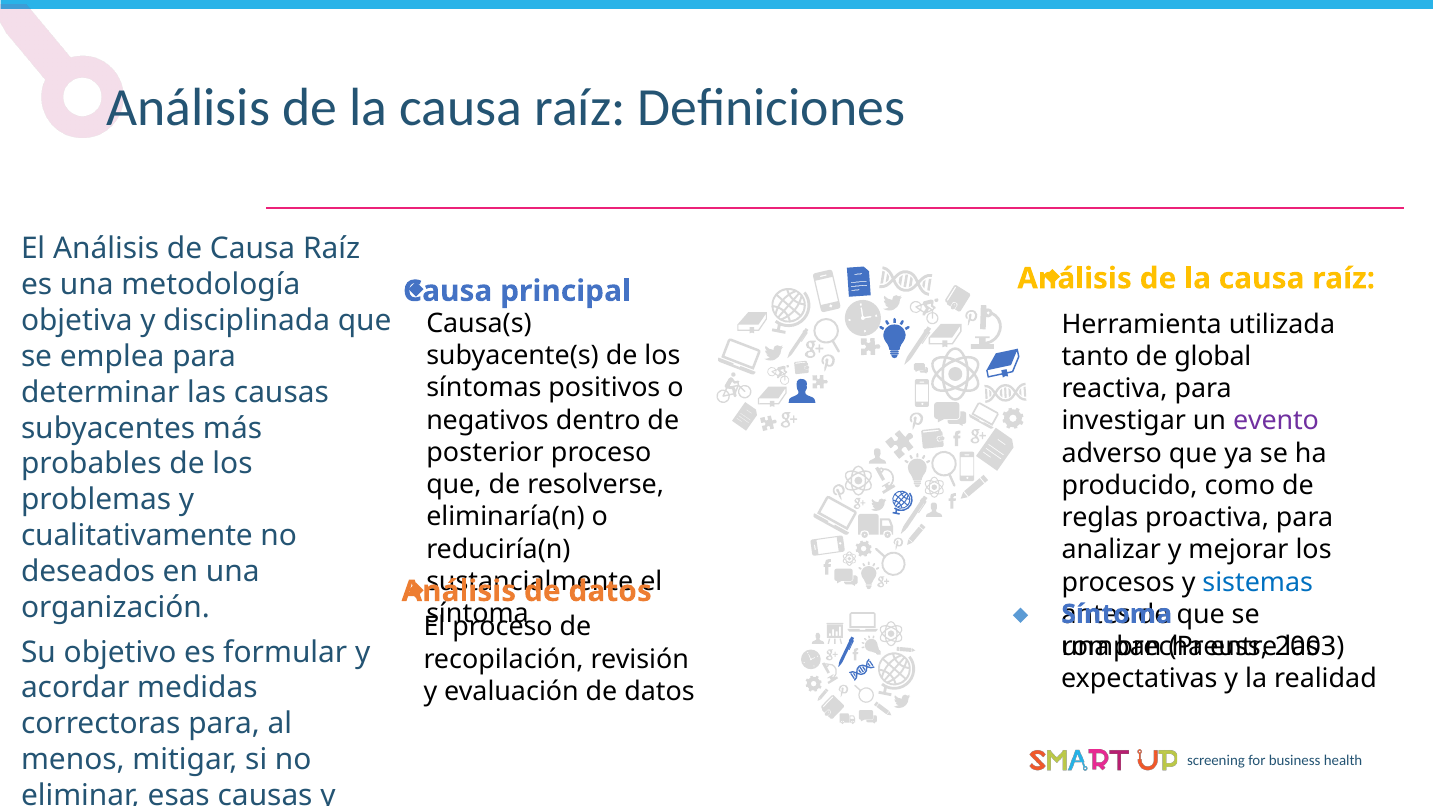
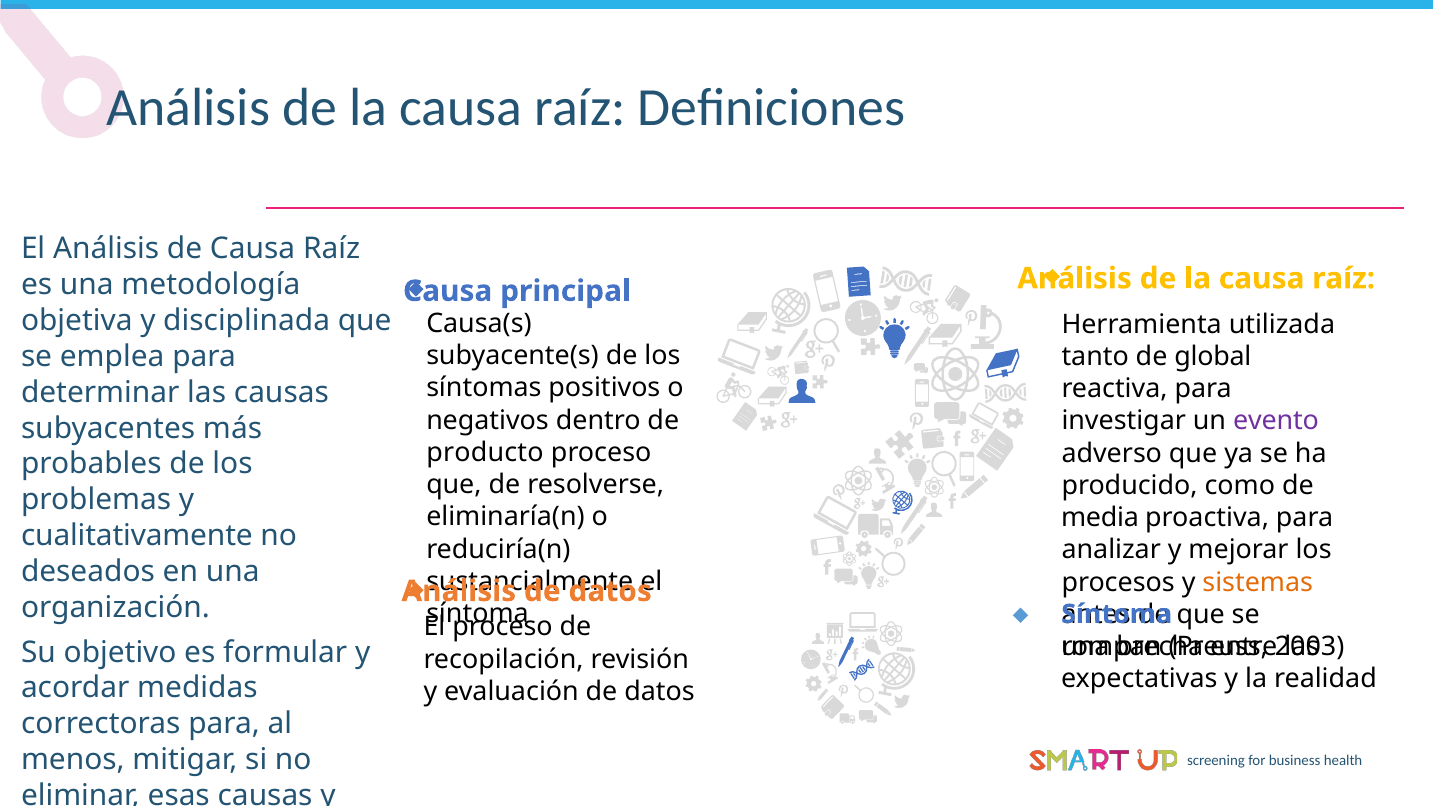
posterior: posterior -> producto (485, 453)
reglas: reglas -> media (1100, 518)
sistemas colour: blue -> orange (1258, 582)
